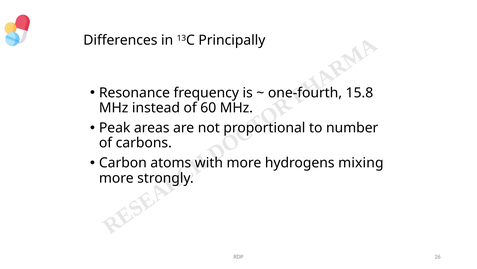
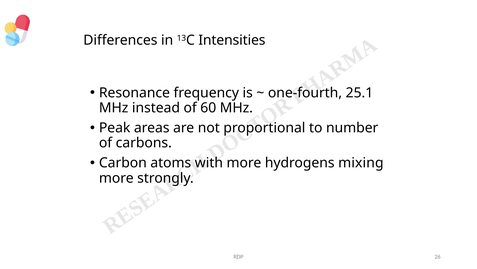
Principally: Principally -> Intensities (232, 40)
15.8: 15.8 -> 25.1 (359, 93)
